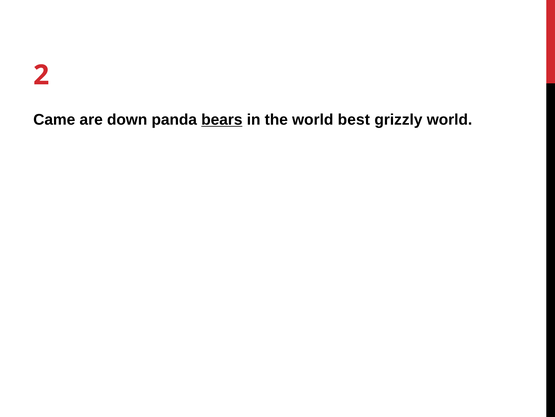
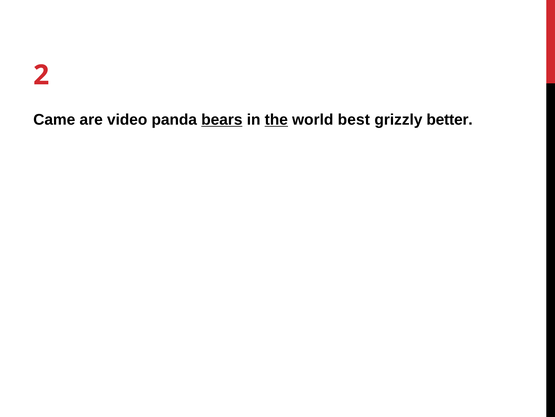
down: down -> video (127, 119)
the underline: none -> present (276, 119)
grizzly world: world -> better (450, 119)
